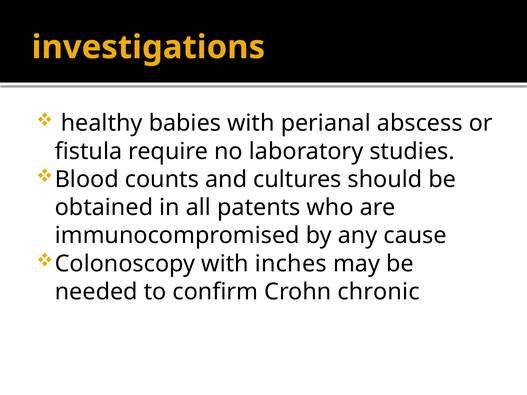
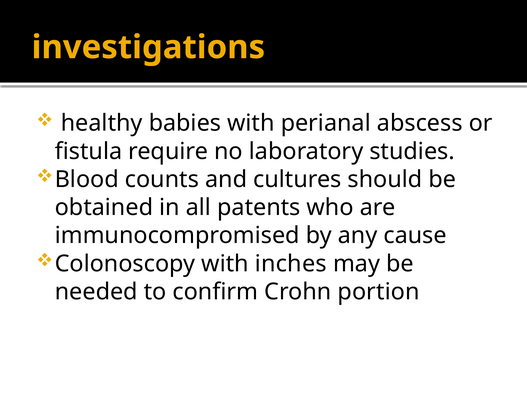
chronic: chronic -> portion (379, 292)
